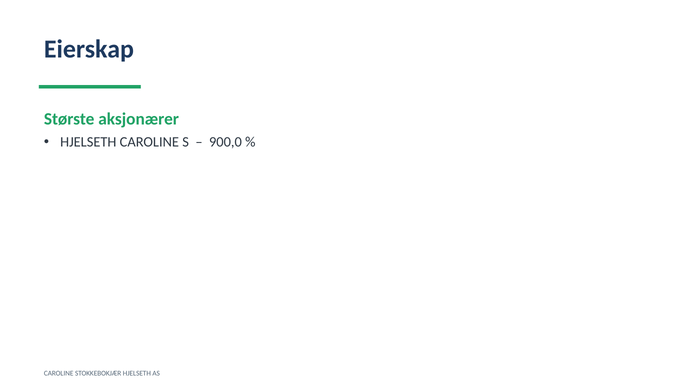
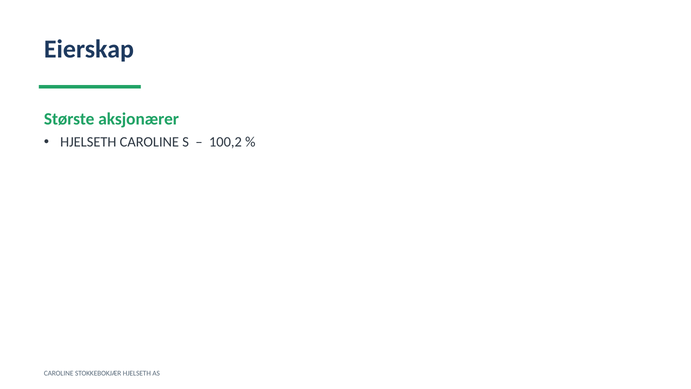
900,0: 900,0 -> 100,2 (225, 142)
